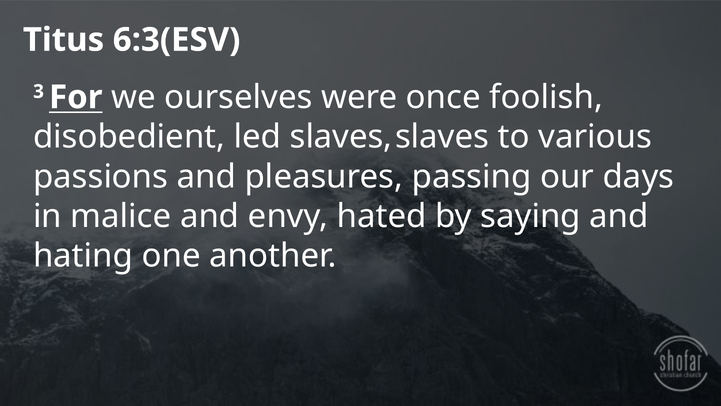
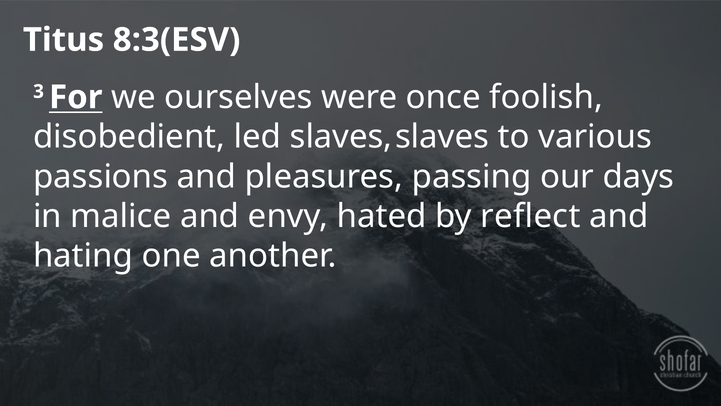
6:3(ESV: 6:3(ESV -> 8:3(ESV (177, 40)
saying: saying -> reflect (530, 216)
